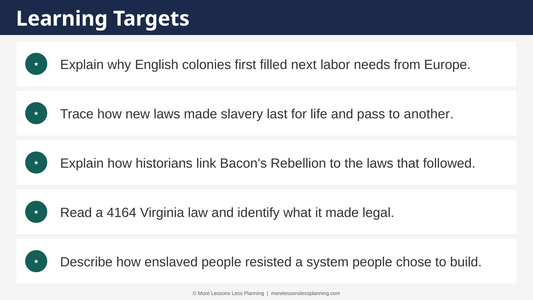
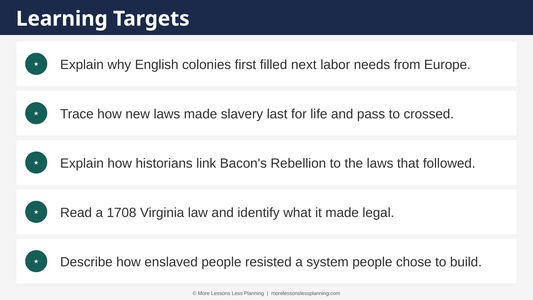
another: another -> crossed (429, 114)
4164: 4164 -> 1708 (122, 213)
